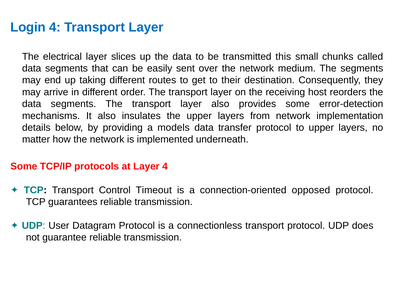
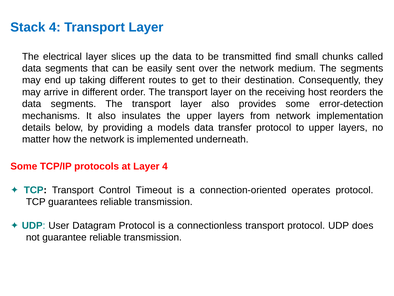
Login: Login -> Stack (28, 27)
this: this -> find (283, 56)
opposed: opposed -> operates (311, 190)
